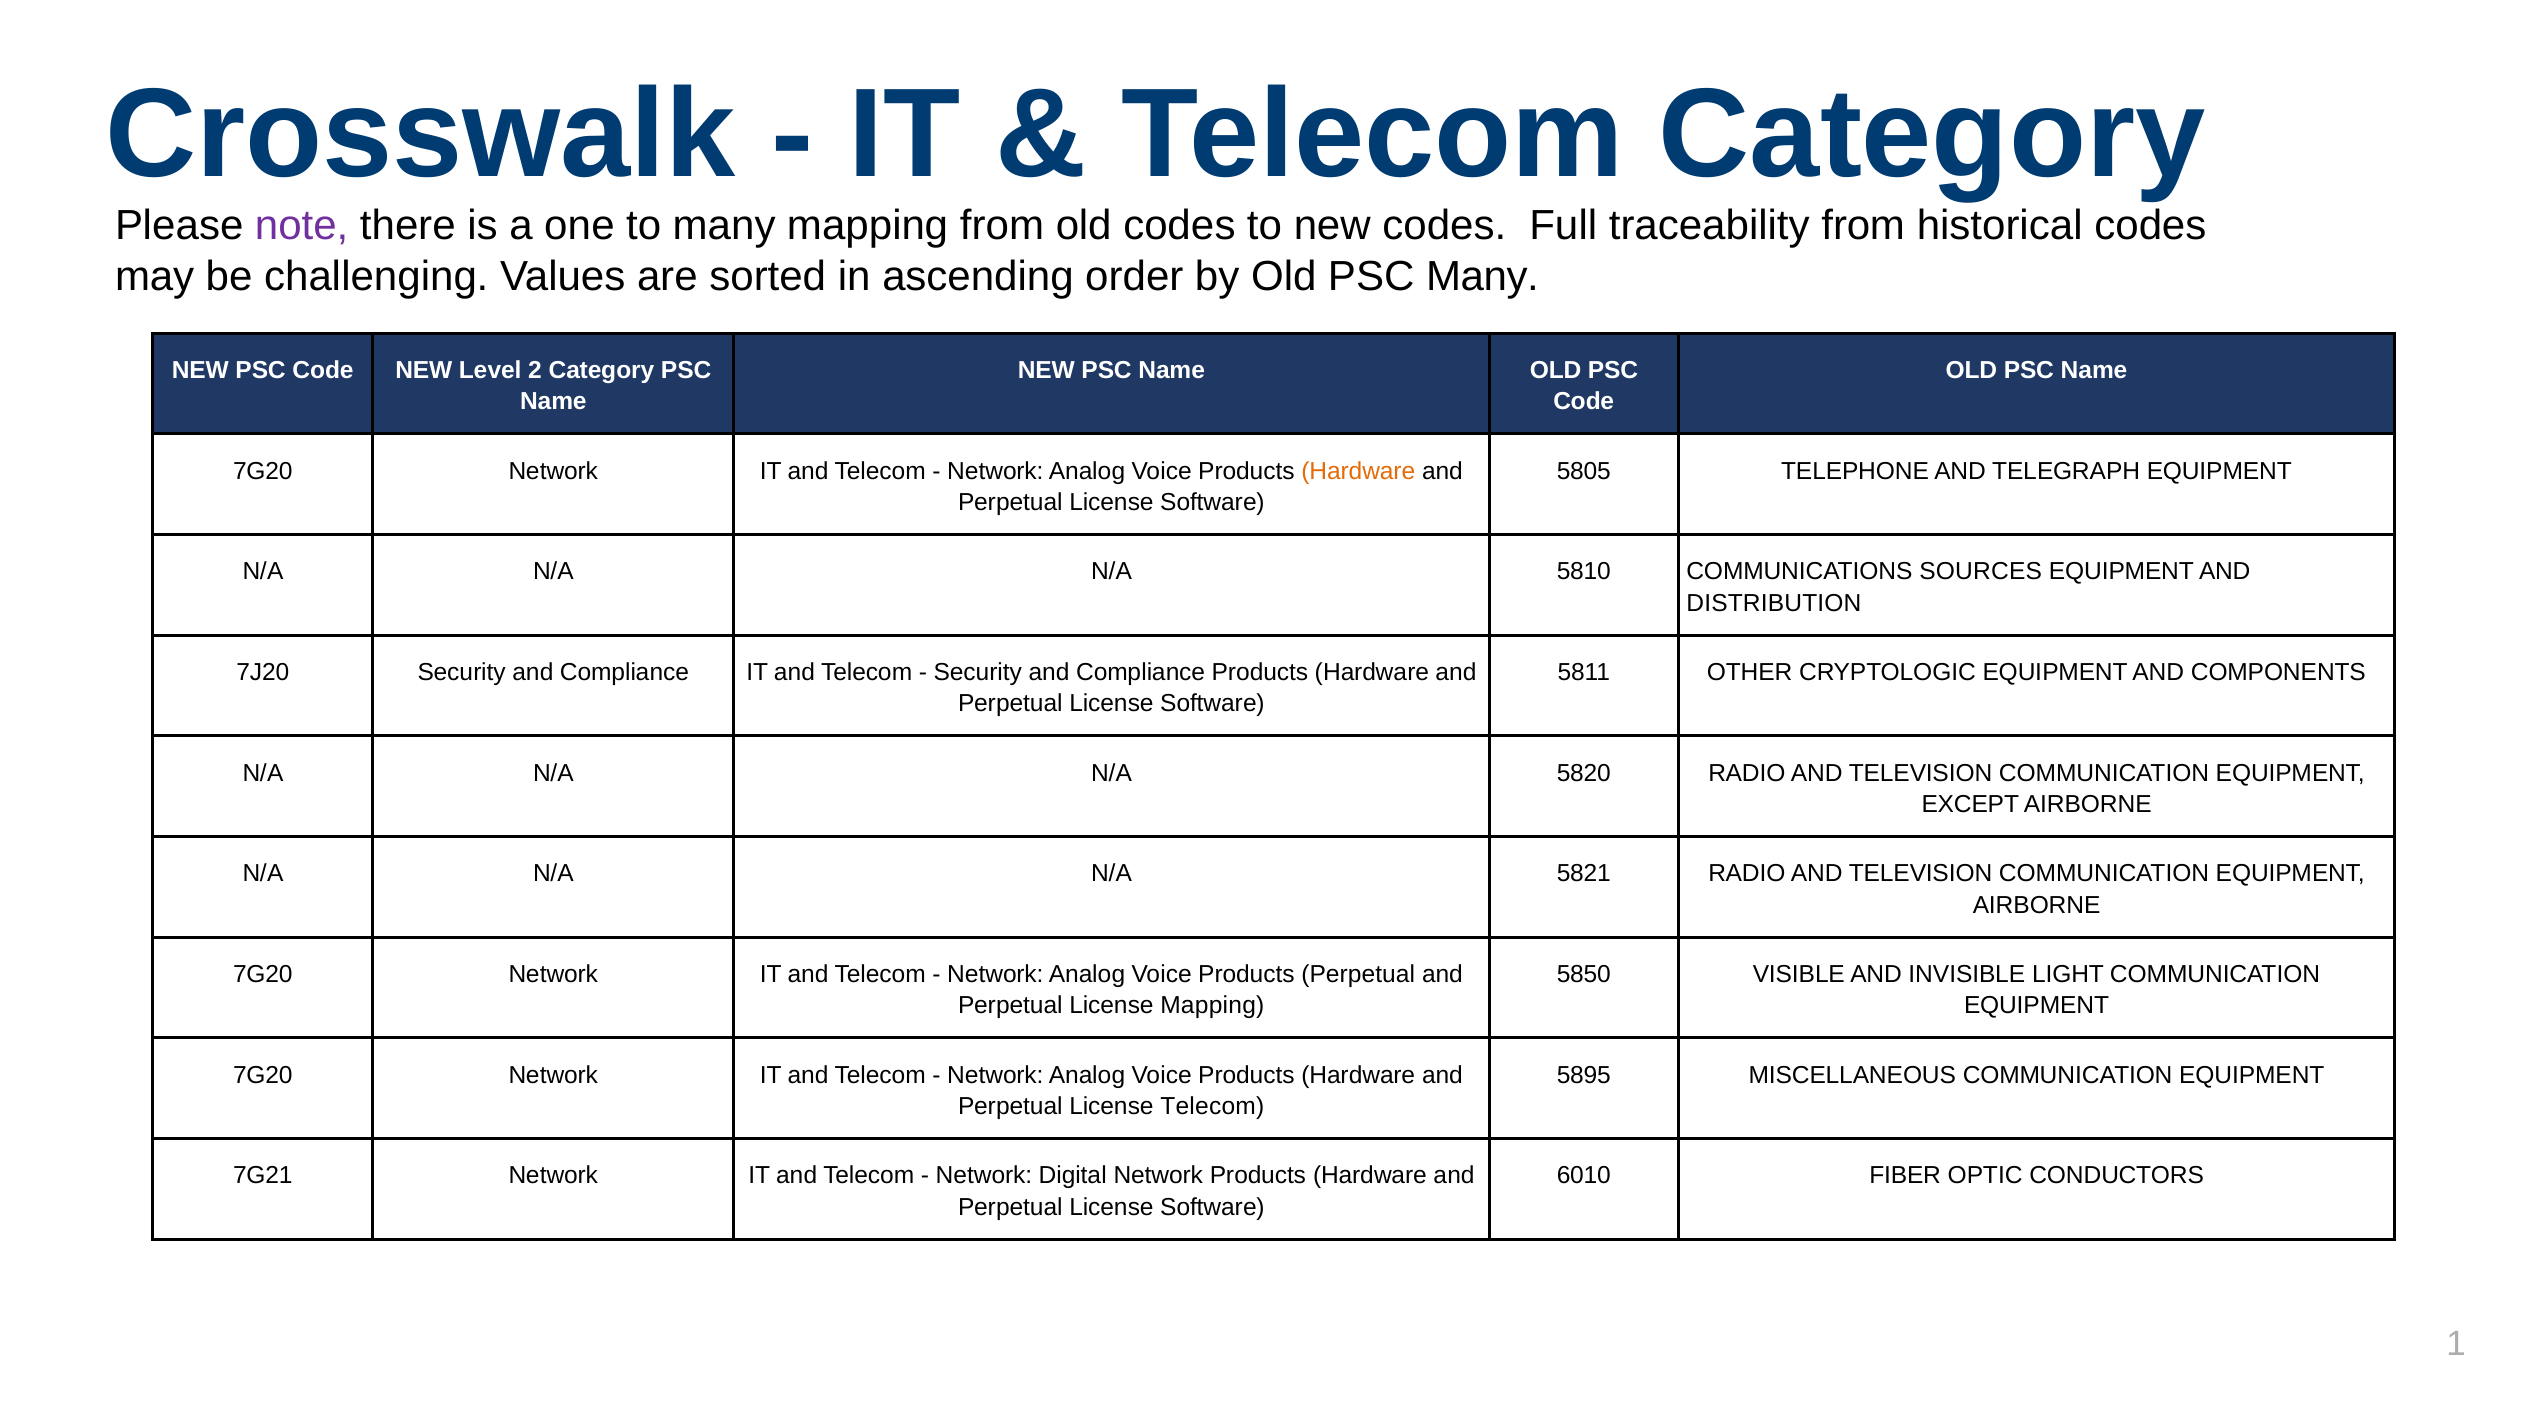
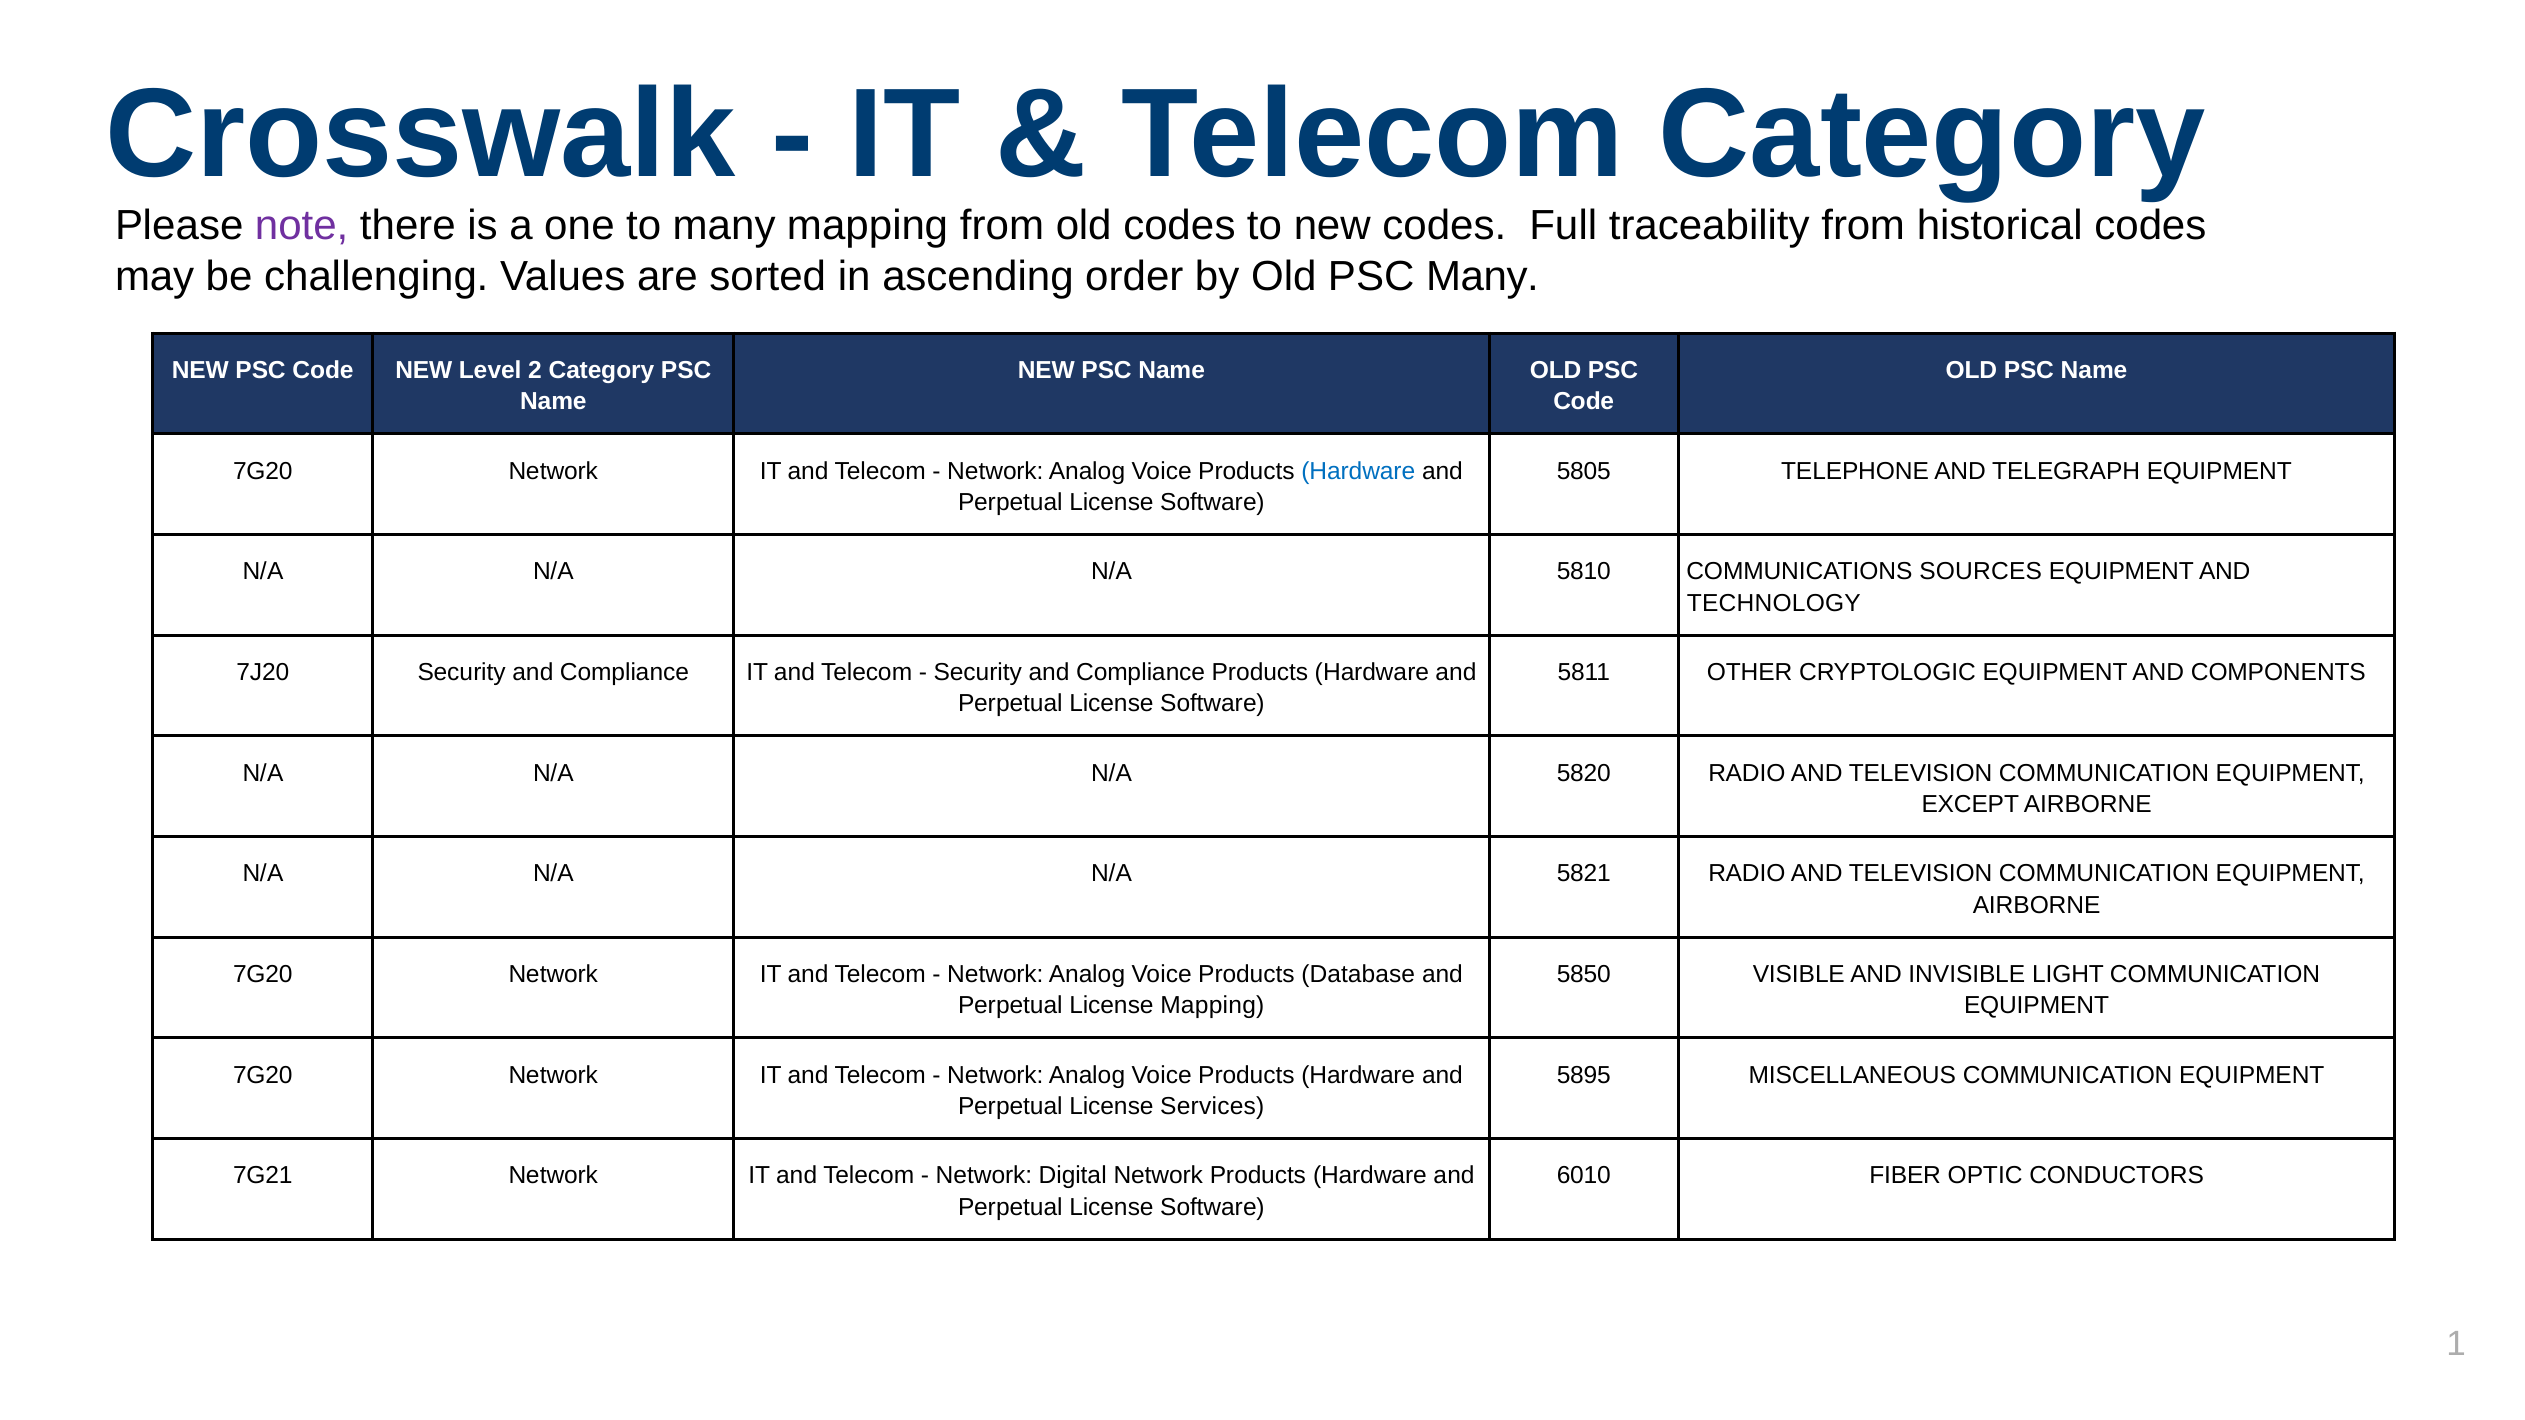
Hardware colour: orange -> blue (1358, 471)
DISTRIBUTION: DISTRIBUTION -> TECHNOLOGY (1774, 603)
Products Perpetual: Perpetual -> Database (1358, 975)
License Telecom: Telecom -> Services (1212, 1107)
